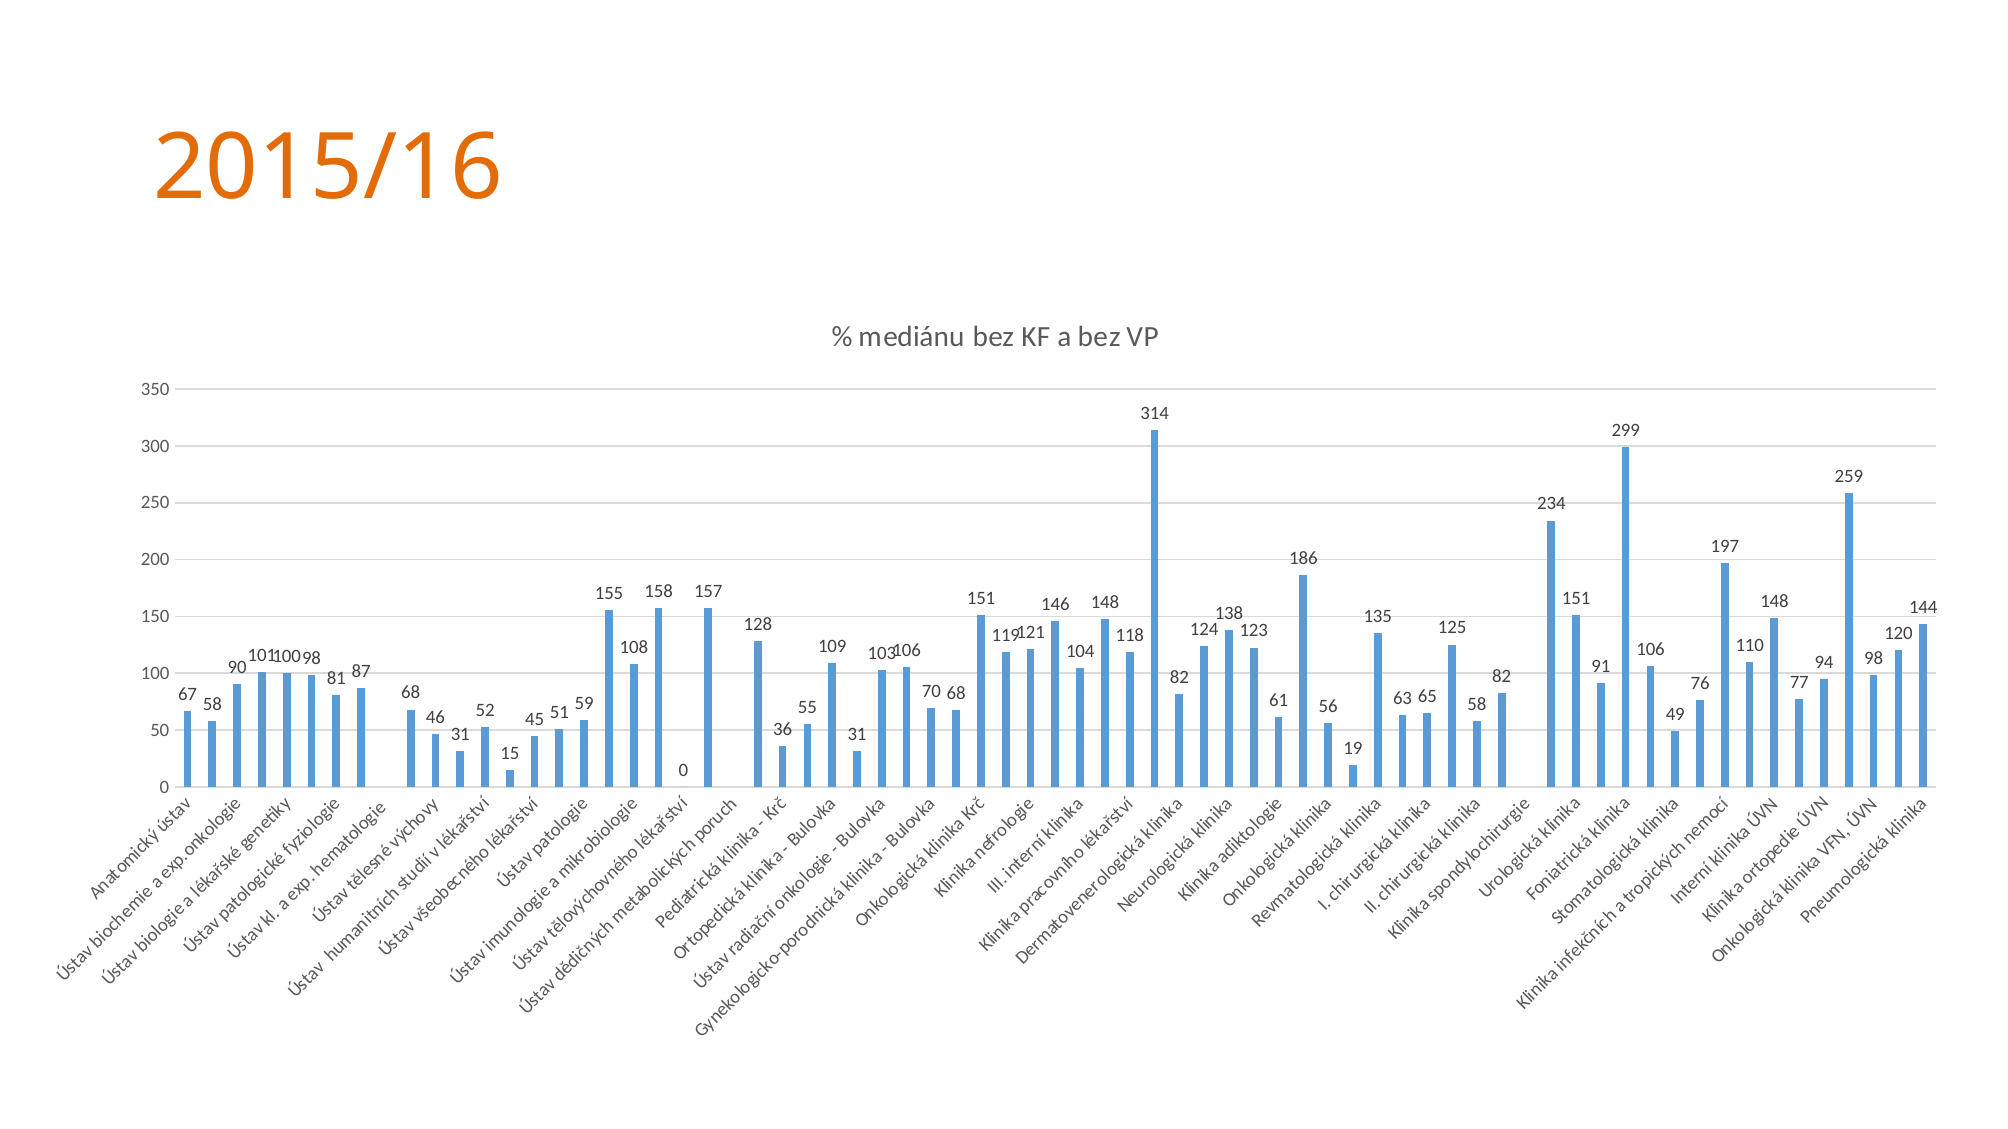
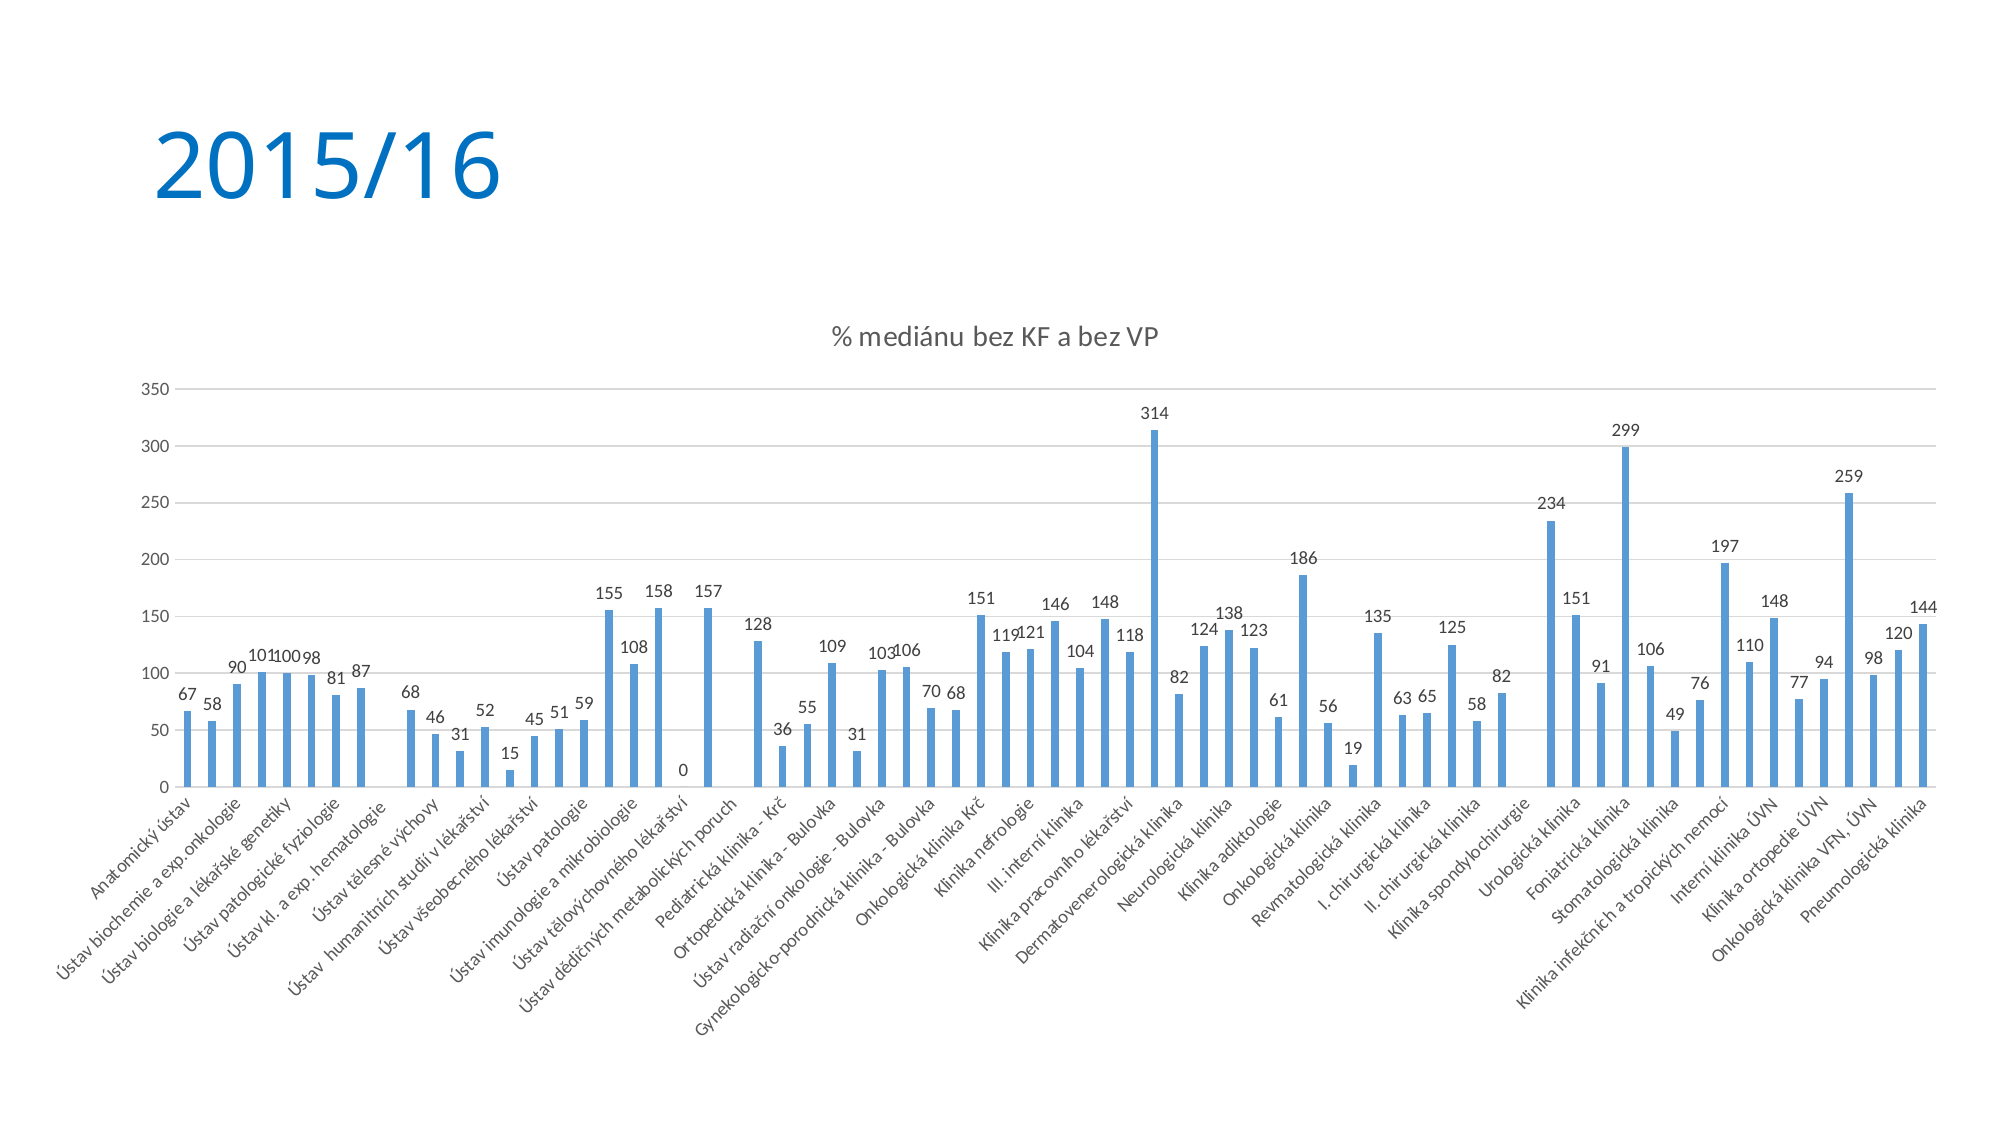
2015/16 colour: orange -> blue (328, 169)
